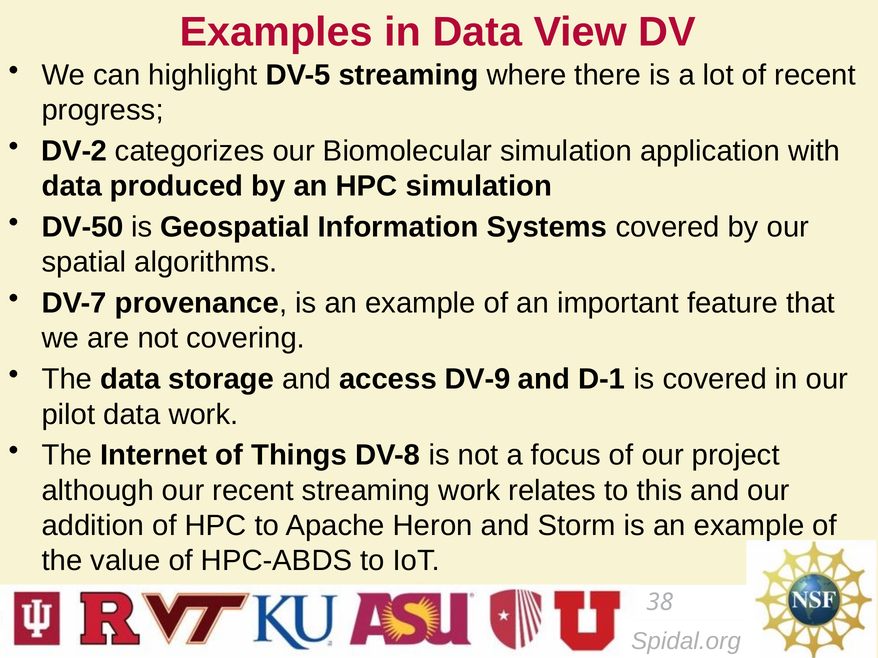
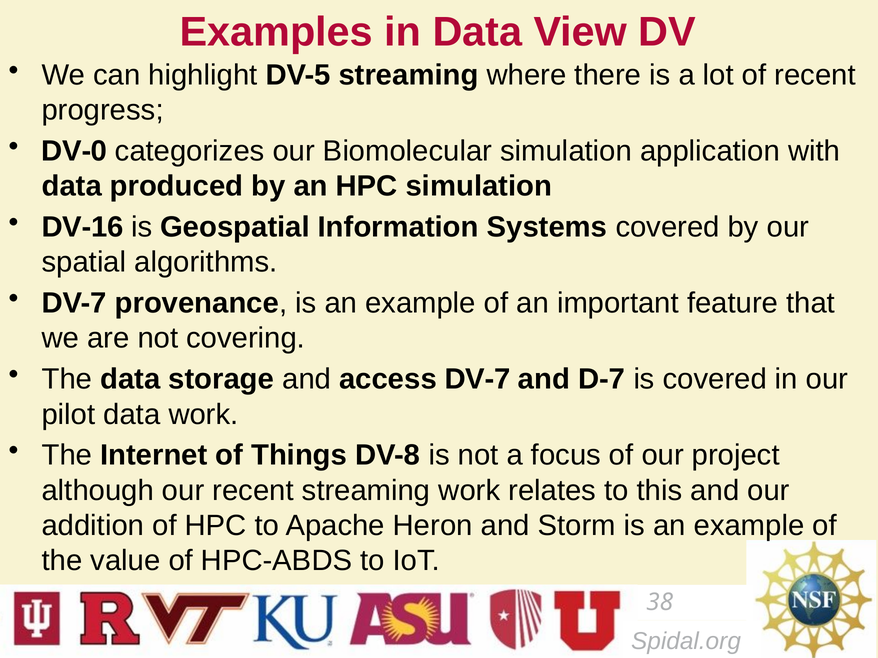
DV-2: DV-2 -> DV-0 (74, 151)
DV-50: DV-50 -> DV-16 (82, 227)
access DV-9: DV-9 -> DV-7 (478, 380)
D-1: D-1 -> D-7 (602, 380)
